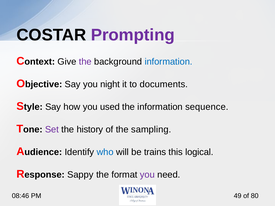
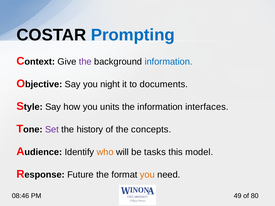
Prompting colour: purple -> blue (133, 35)
used: used -> units (110, 107)
sequence: sequence -> interfaces (207, 107)
sampling: sampling -> concepts (151, 130)
who colour: blue -> orange (105, 152)
trains: trains -> tasks (155, 152)
logical: logical -> model (199, 152)
Sappy: Sappy -> Future (80, 175)
you colour: purple -> orange (147, 175)
